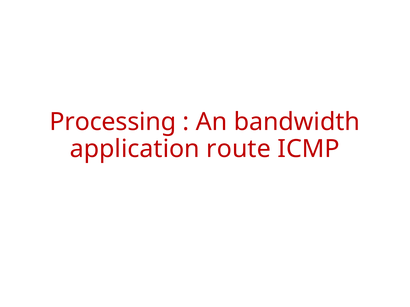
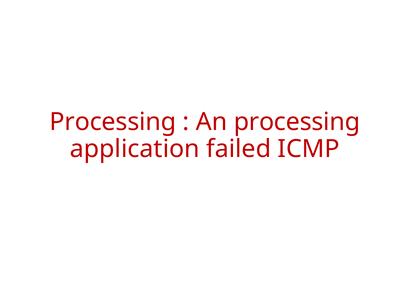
An bandwidth: bandwidth -> processing (297, 122)
route: route -> failed (239, 149)
